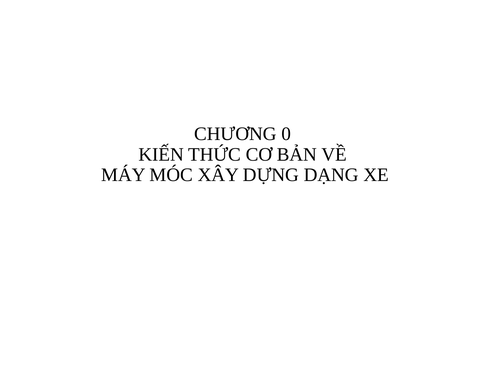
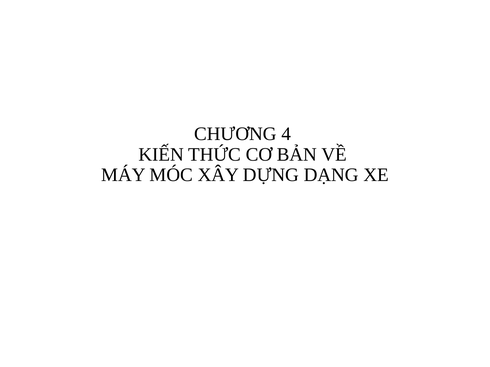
0: 0 -> 4 (286, 134)
